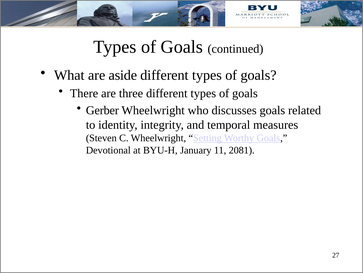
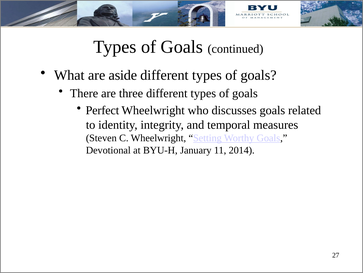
Gerber: Gerber -> Perfect (102, 110)
2081: 2081 -> 2014 (242, 150)
